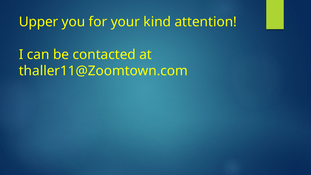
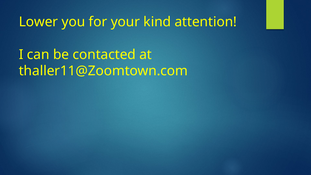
Upper: Upper -> Lower (38, 22)
